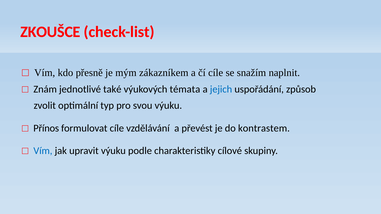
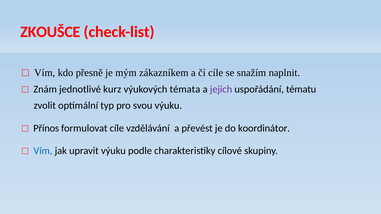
také: také -> kurz (112, 89)
jejich colour: blue -> purple (221, 89)
způsob: způsob -> tématu (301, 89)
kontrastem: kontrastem -> koordinátor (264, 128)
